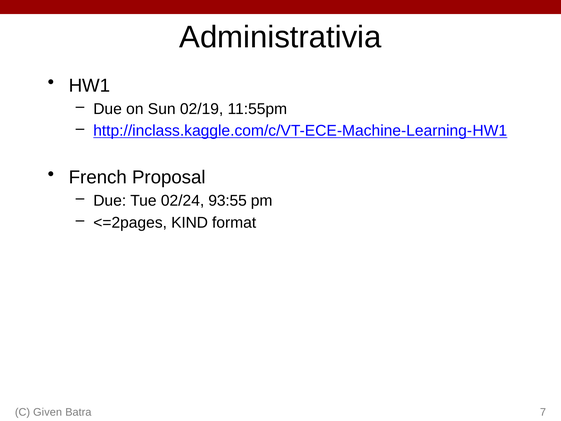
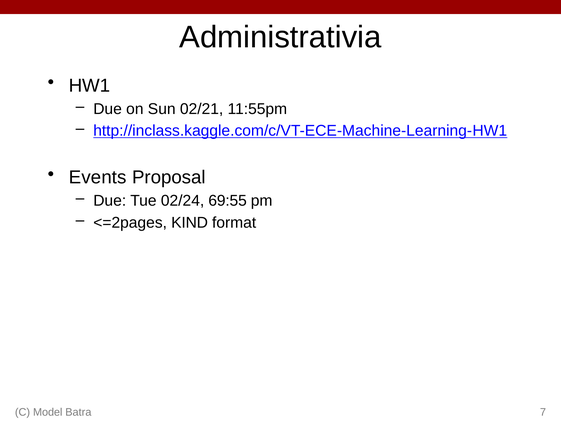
02/19: 02/19 -> 02/21 (202, 109)
French: French -> Events (98, 177)
93:55: 93:55 -> 69:55 (228, 201)
Given: Given -> Model (48, 412)
